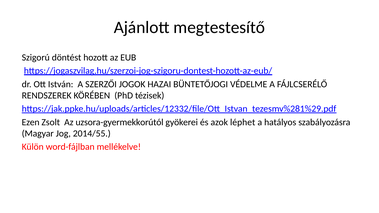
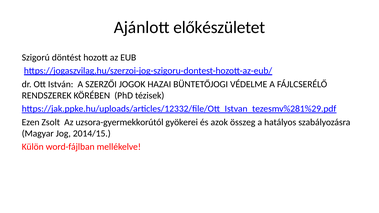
megtestesítő: megtestesítő -> előkészületet (219, 28)
léphet: léphet -> összeg (243, 122)
2014/55: 2014/55 -> 2014/15 (92, 134)
